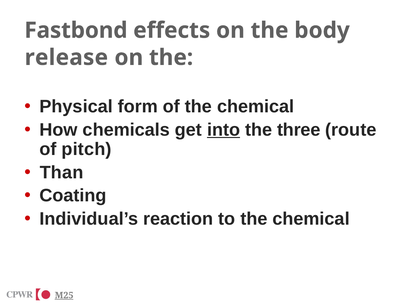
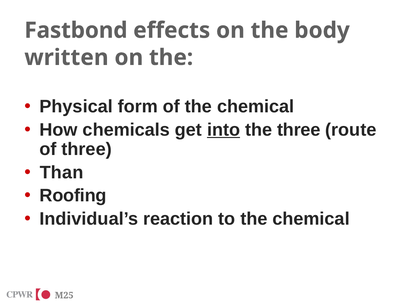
release: release -> written (66, 57)
of pitch: pitch -> three (87, 149)
Coating: Coating -> Roofing (73, 195)
M25 underline: present -> none (64, 295)
